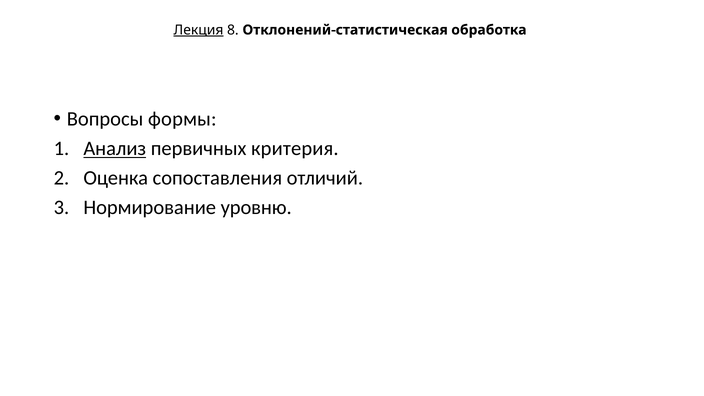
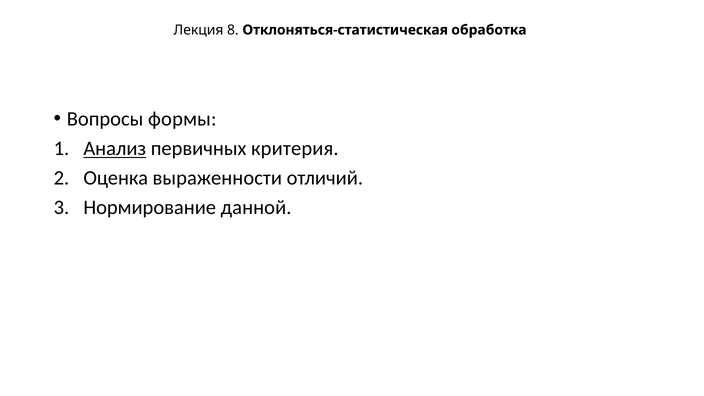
Лекция underline: present -> none (199, 30)
Отклонений-статистическая: Отклонений-статистическая -> Отклоняться-статистическая (345, 30)
сопоставления: сопоставления -> выраженности (217, 178)
уровню: уровню -> данной (256, 208)
